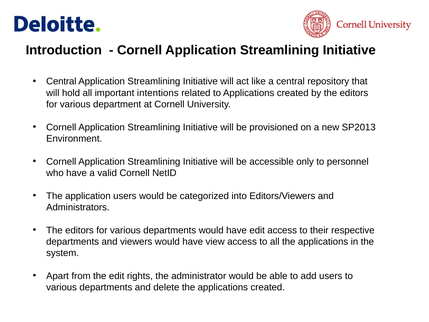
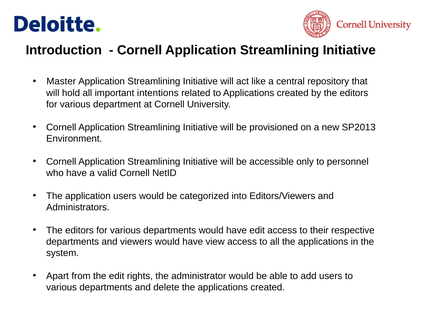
Central: Central -> Master (61, 81)
